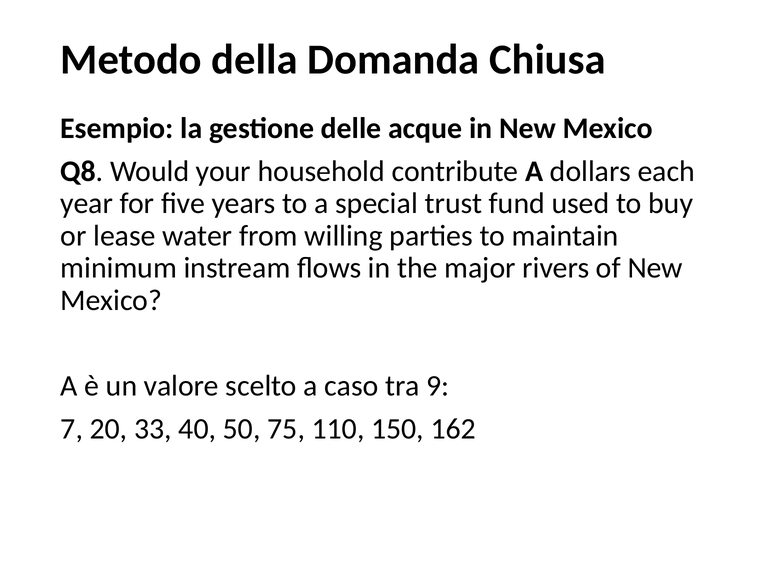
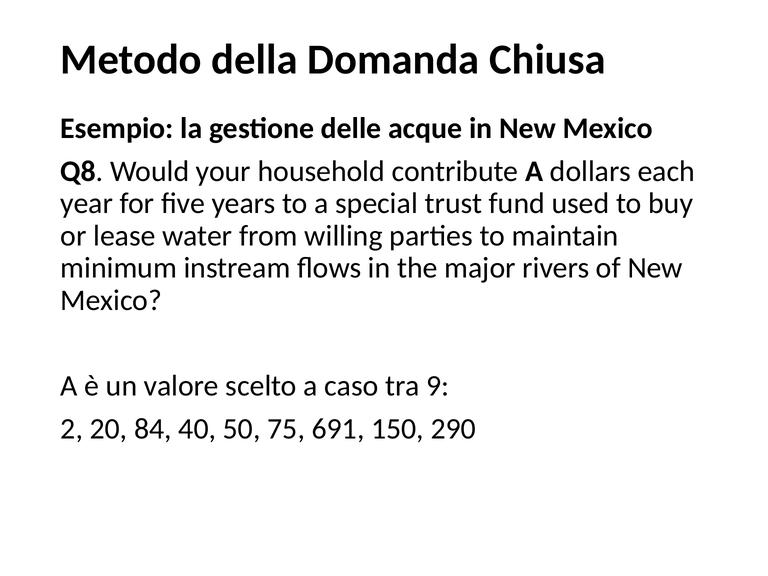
7: 7 -> 2 (72, 429)
33: 33 -> 84 (153, 429)
110: 110 -> 691 (338, 429)
162: 162 -> 290 (453, 429)
